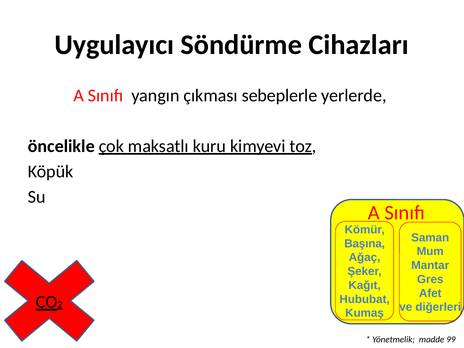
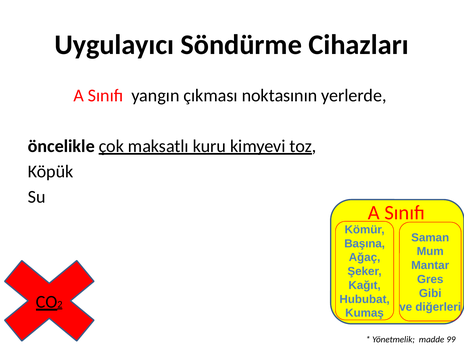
sebeplerle: sebeplerle -> noktasının (280, 96)
Afet: Afet -> Gibi (430, 293)
